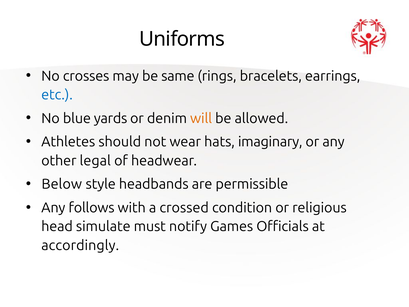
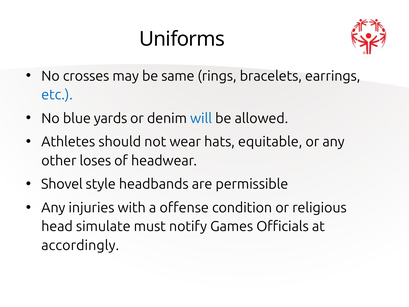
will colour: orange -> blue (201, 118)
imaginary: imaginary -> equitable (270, 142)
legal: legal -> loses (95, 161)
Below: Below -> Shovel (62, 184)
follows: follows -> injuries (91, 208)
crossed: crossed -> offense (184, 208)
